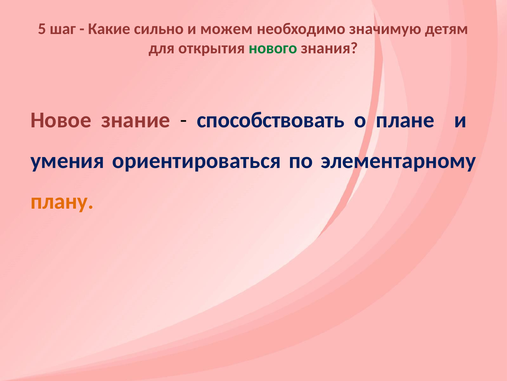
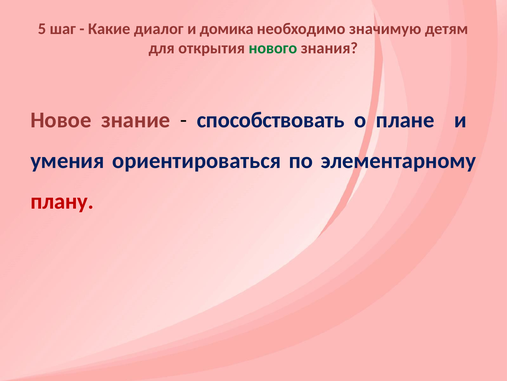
сильно: сильно -> диалог (159, 29)
можем: можем -> домика (227, 29)
плану colour: orange -> red (62, 201)
